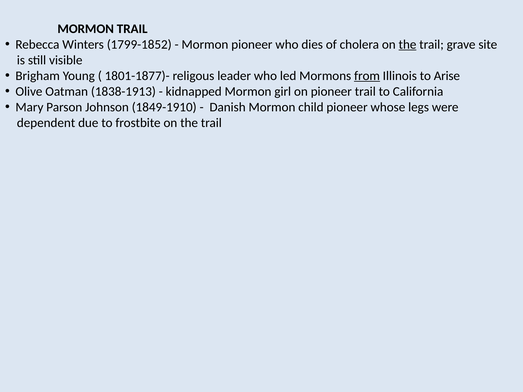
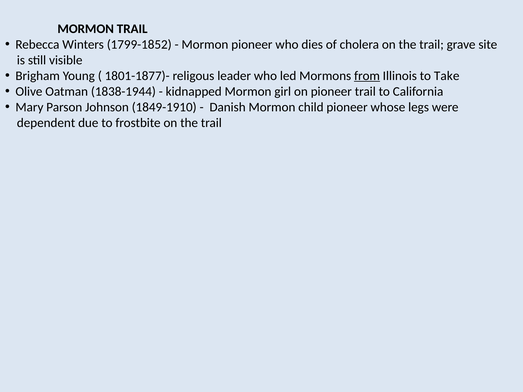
the underline: present -> none (408, 44)
Arise: Arise -> Take (447, 76)
1838-1913: 1838-1913 -> 1838-1944 (123, 92)
